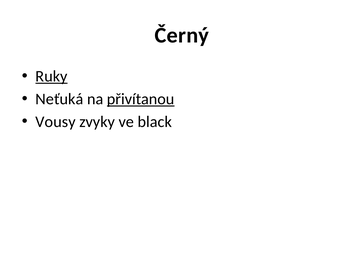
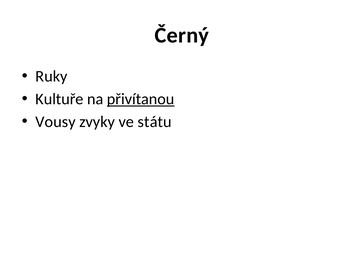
Ruky underline: present -> none (51, 76)
Neťuká: Neťuká -> Kultuře (59, 99)
black: black -> státu (155, 122)
